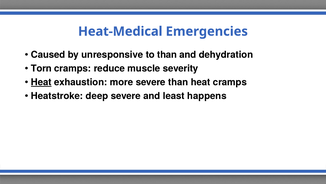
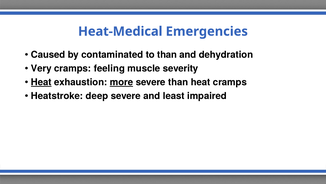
unresponsive: unresponsive -> contaminated (112, 55)
Torn: Torn -> Very (41, 68)
reduce: reduce -> feeling (109, 68)
more underline: none -> present (121, 82)
happens: happens -> impaired (207, 96)
